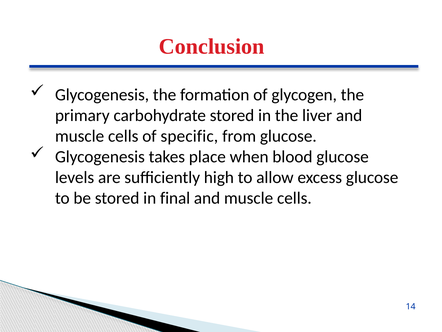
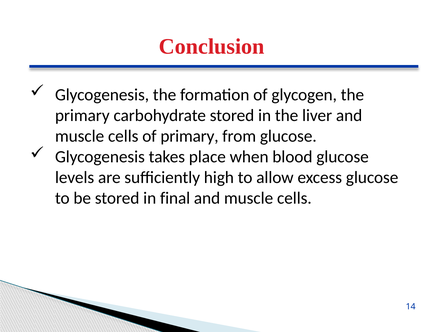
of specific: specific -> primary (189, 136)
